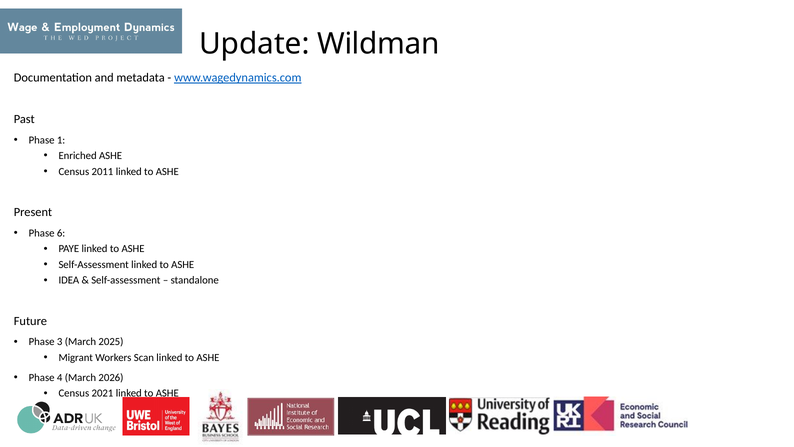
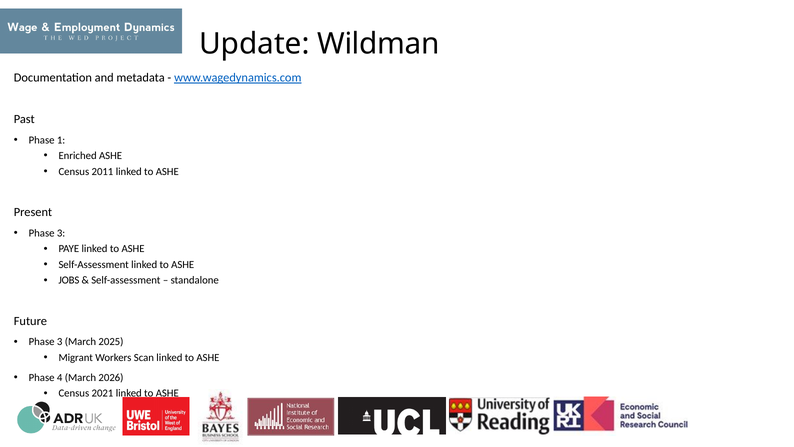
6: 6 -> 3 (61, 233)
IDEA: IDEA -> JOBS (69, 280)
